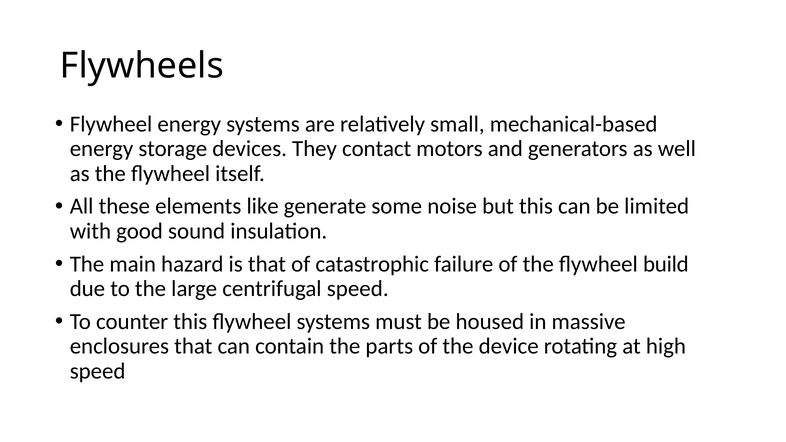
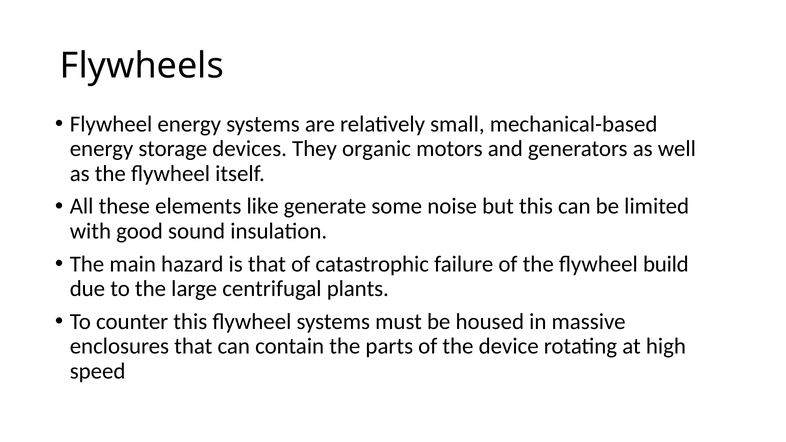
contact: contact -> organic (377, 149)
centrifugal speed: speed -> plants (358, 289)
